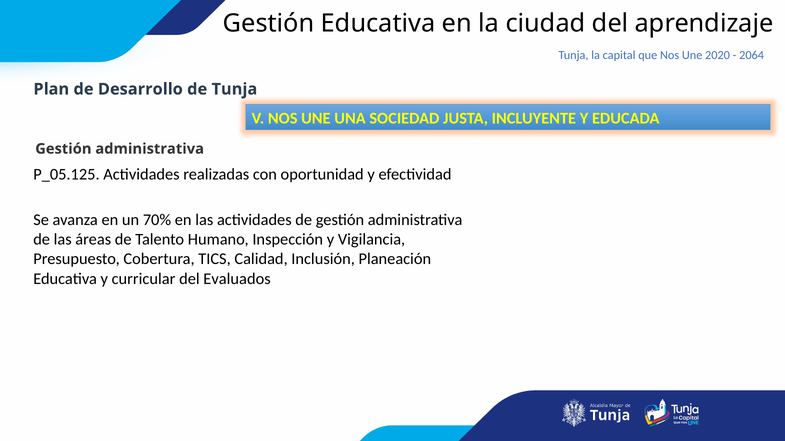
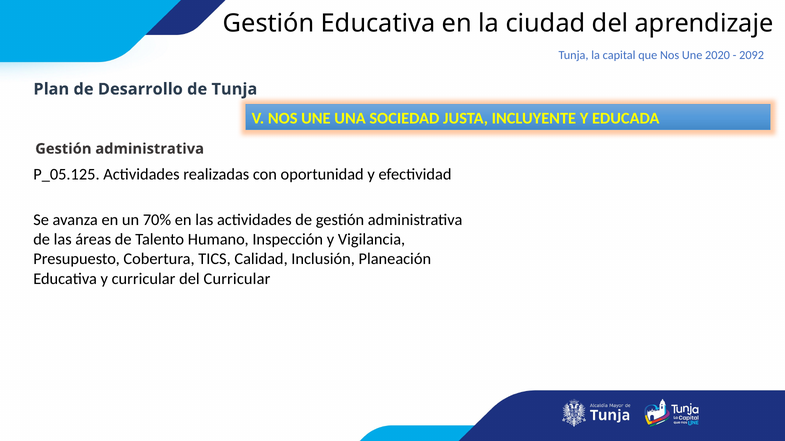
2064: 2064 -> 2092 (752, 55)
del Evaluados: Evaluados -> Curricular (237, 279)
